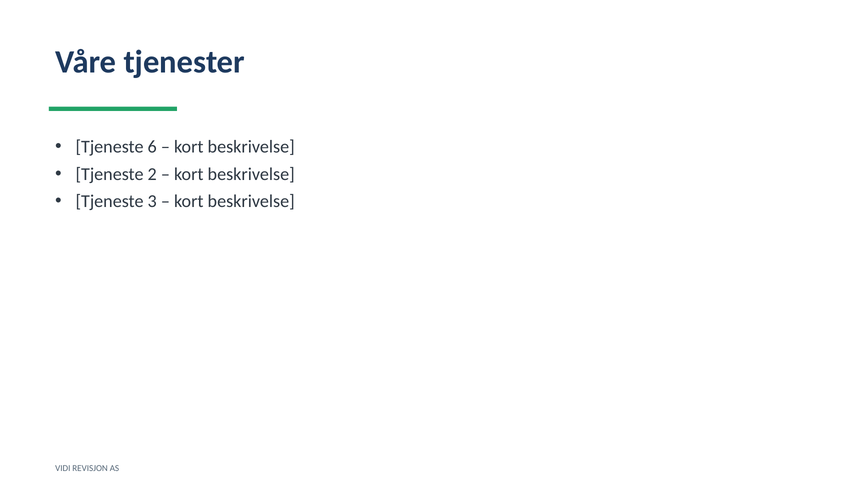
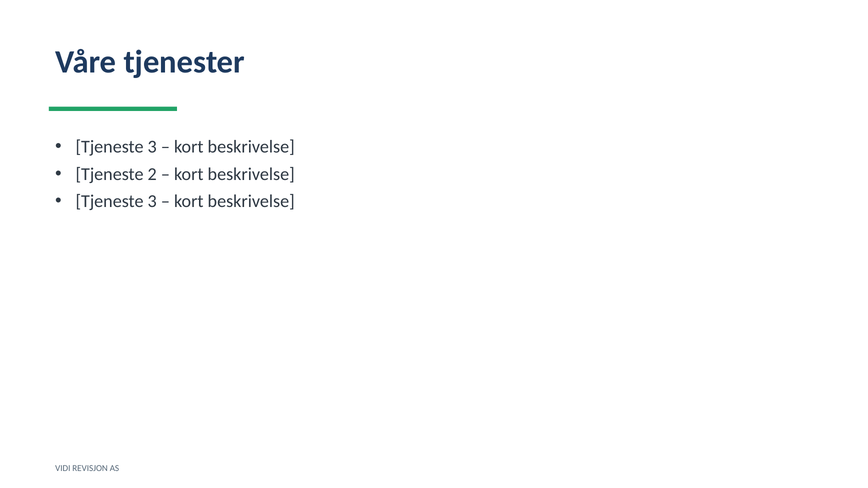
6: 6 -> 3 (152, 147)
